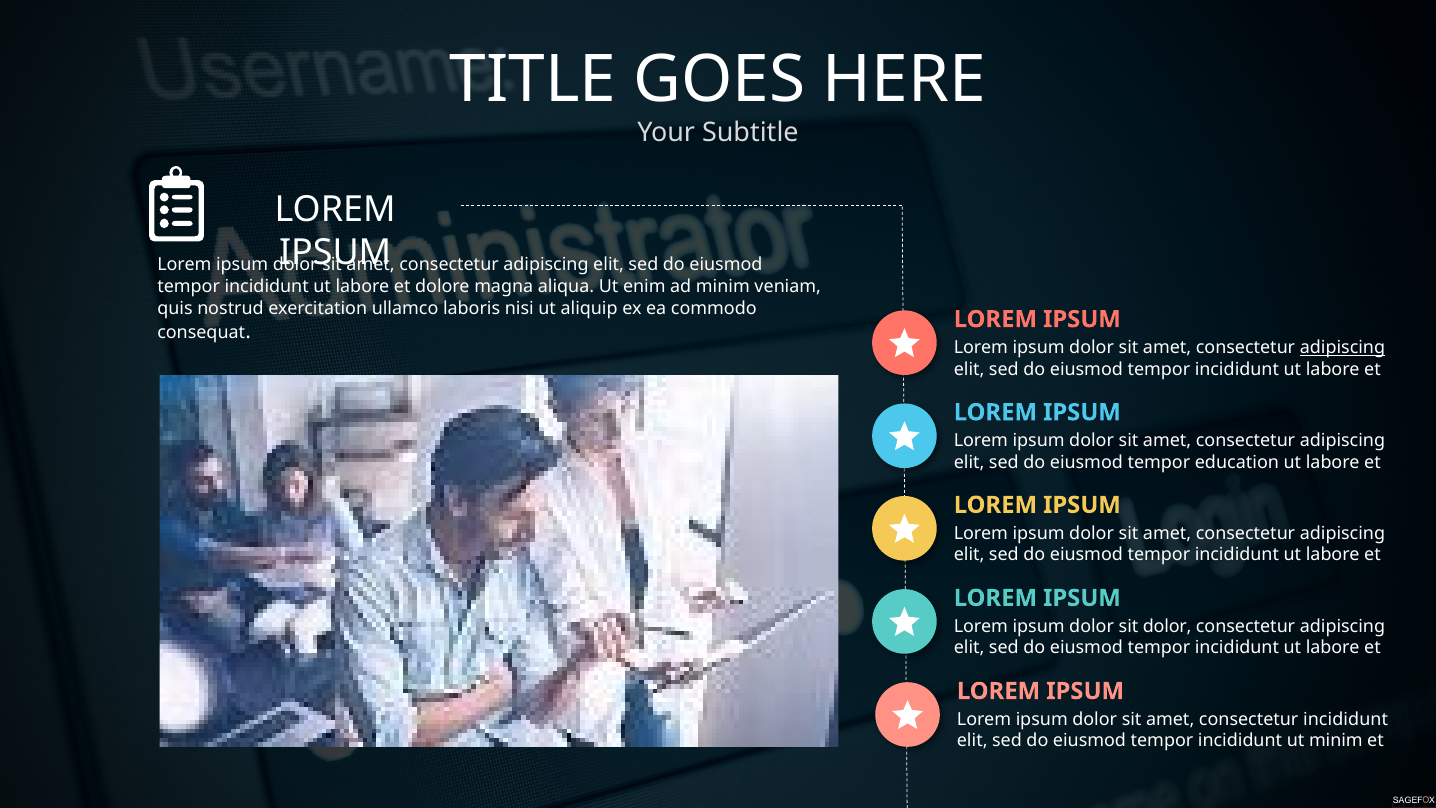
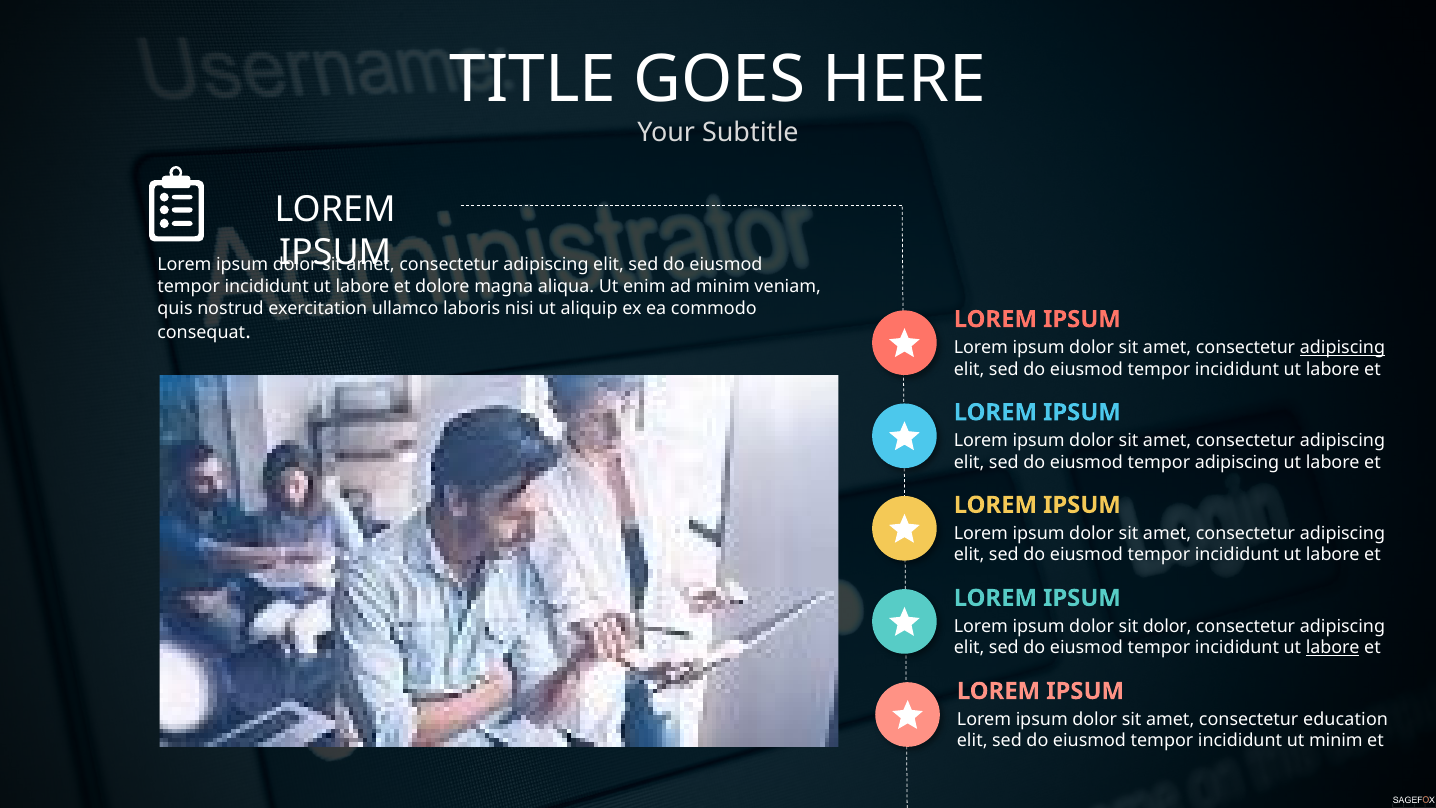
tempor education: education -> adipiscing (1237, 462)
labore underline: none -> present (1333, 648)
consectetur incididunt: incididunt -> education (1346, 719)
